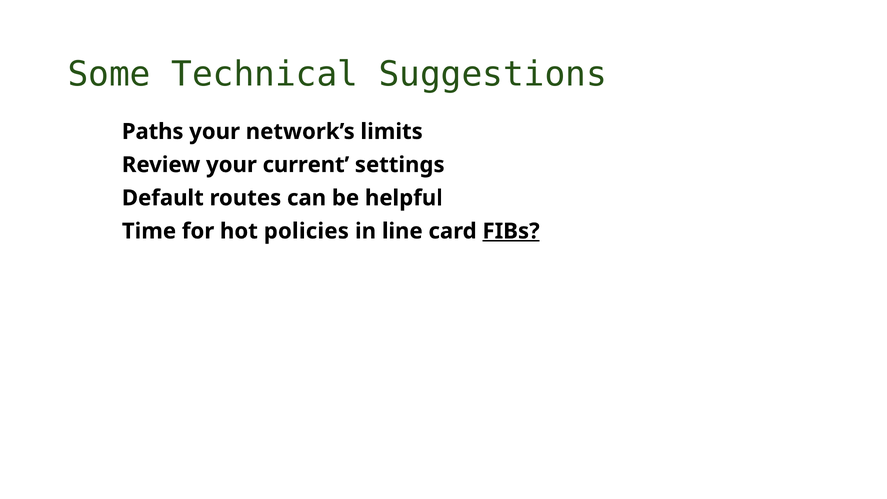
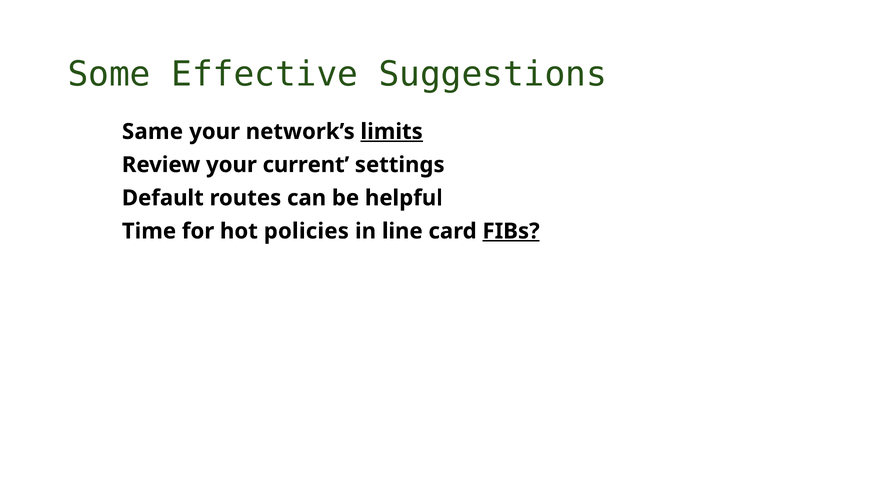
Technical: Technical -> Effective (265, 75)
Paths: Paths -> Same (152, 132)
limits underline: none -> present (392, 132)
